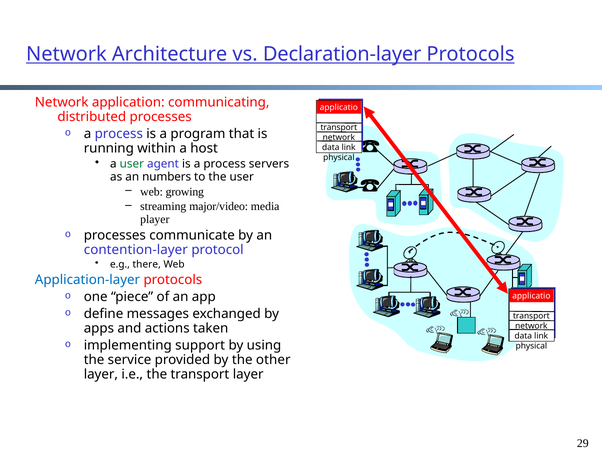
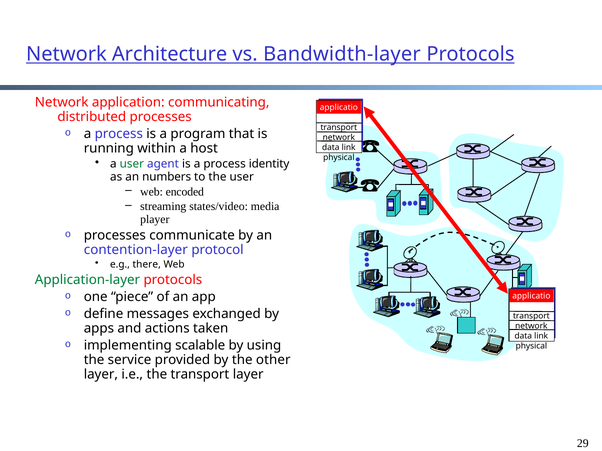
Declaration-layer: Declaration-layer -> Bandwidth-layer (342, 54)
servers: servers -> identity (269, 164)
growing: growing -> encoded (185, 192)
major/video: major/video -> states/video (219, 207)
Application-layer colour: blue -> green (87, 280)
support: support -> scalable (200, 346)
